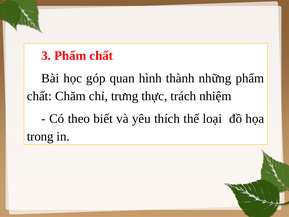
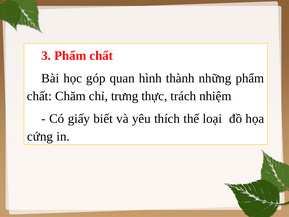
theo: theo -> giấy (79, 119)
trong: trong -> cứng (40, 136)
